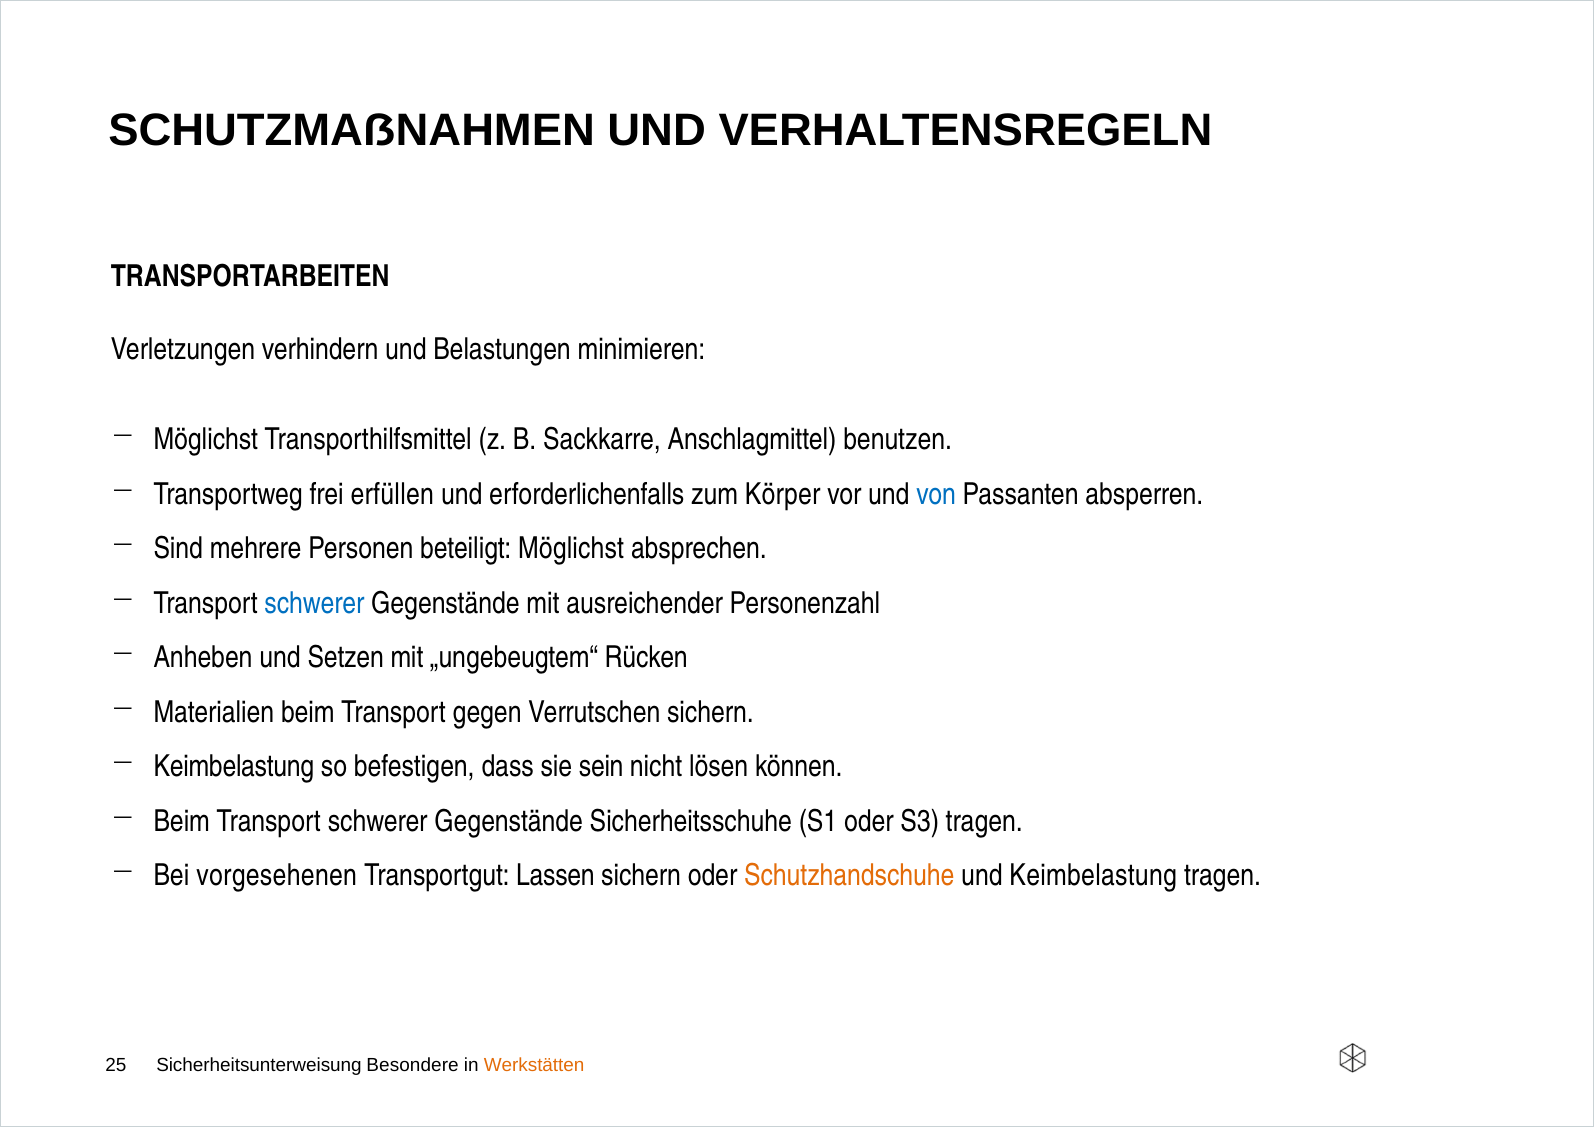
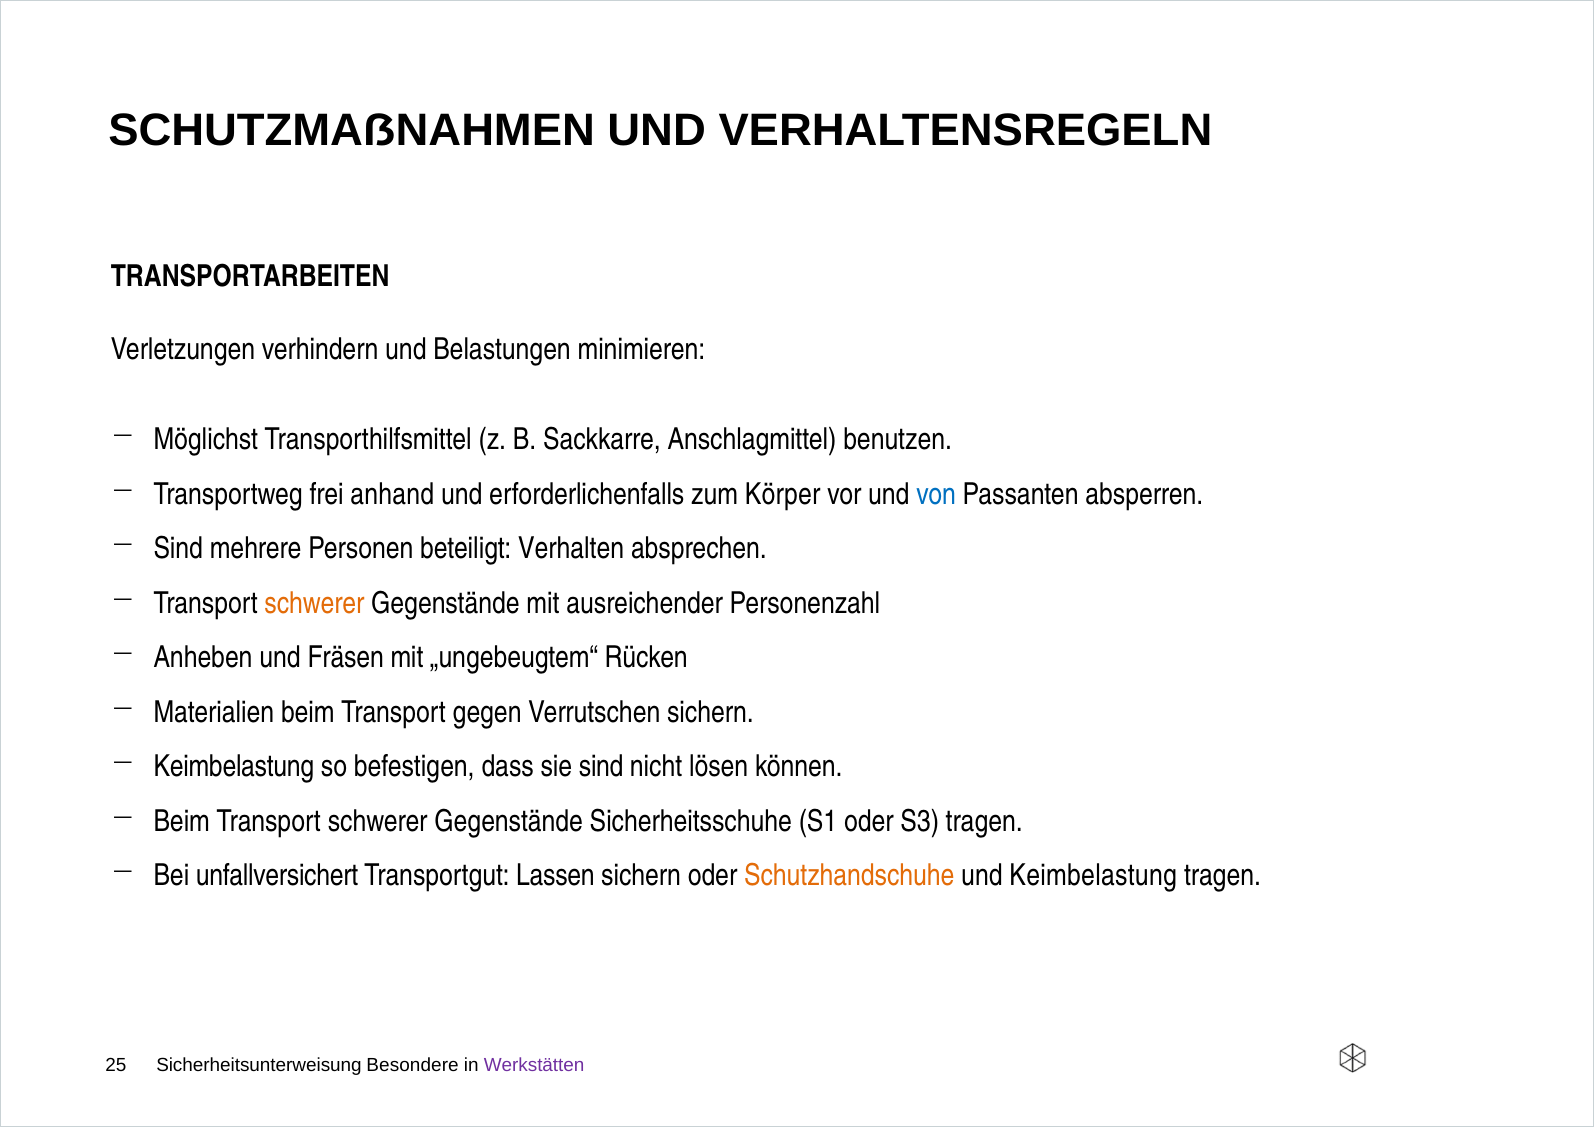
erfüllen: erfüllen -> anhand (392, 494)
beteiligt Möglichst: Möglichst -> Verhalten (571, 549)
schwerer colour: blue -> orange (314, 603)
Setzen: Setzen -> Fräsen (346, 658)
sie sein: sein -> sind (601, 767)
vorgesehenen: vorgesehenen -> unfallversichert (277, 876)
Werkstätten colour: orange -> purple (534, 1065)
